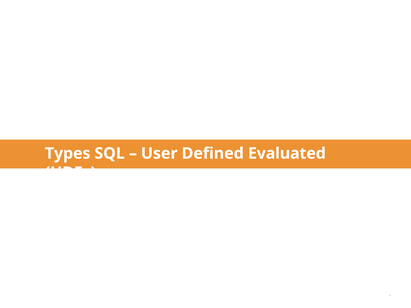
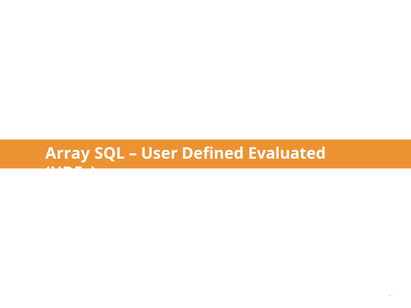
Types: Types -> Array (68, 154)
